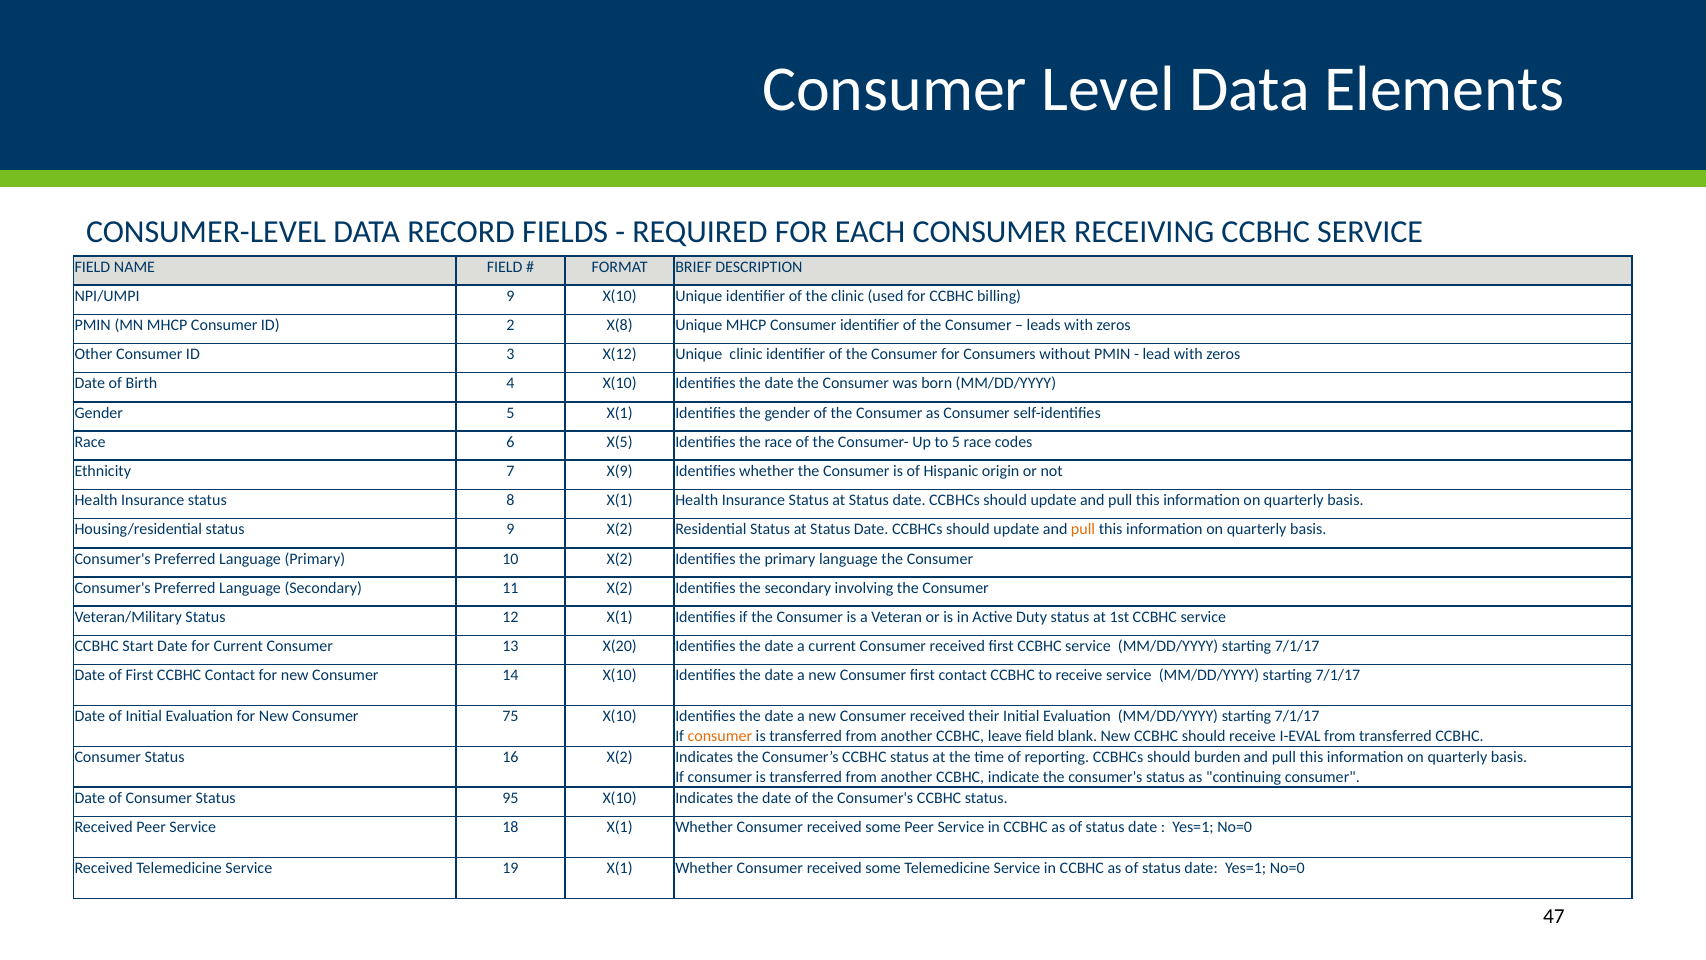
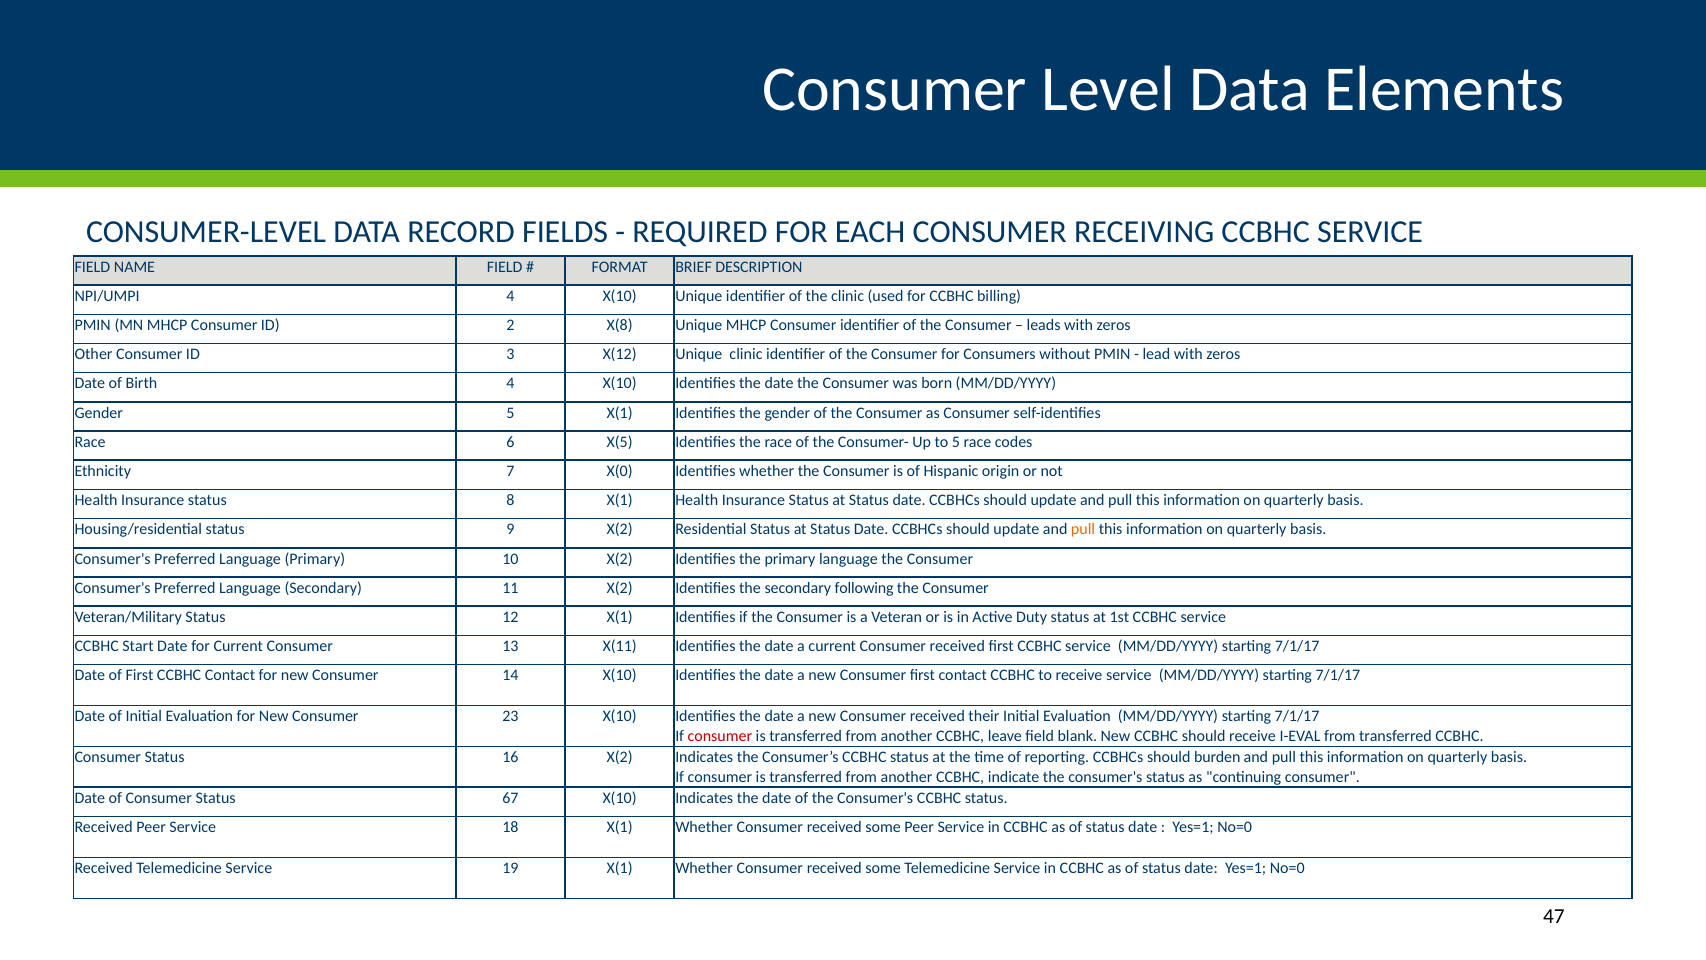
NPI/UMPI 9: 9 -> 4 (510, 296)
X(9: X(9 -> X(0 (620, 471)
involving: involving -> following (864, 588)
X(20: X(20 -> X(11 (620, 646)
75: 75 -> 23 (510, 716)
consumer colour: orange -> red (720, 736)
95: 95 -> 67 (510, 798)
